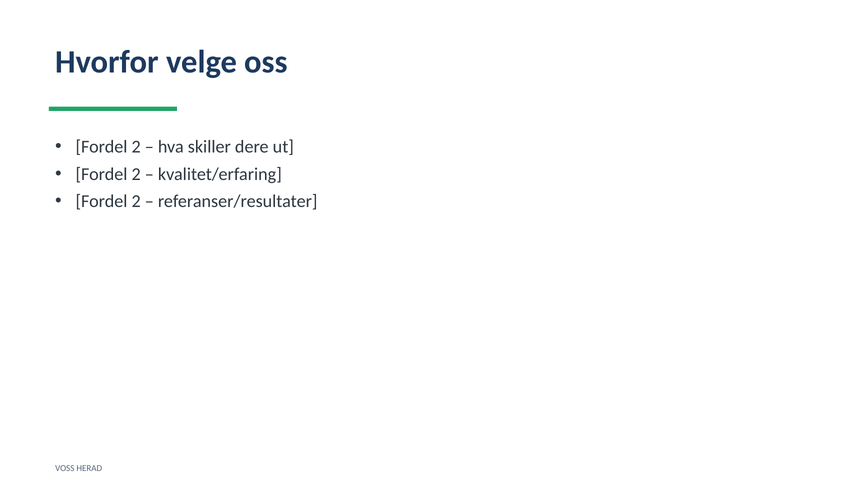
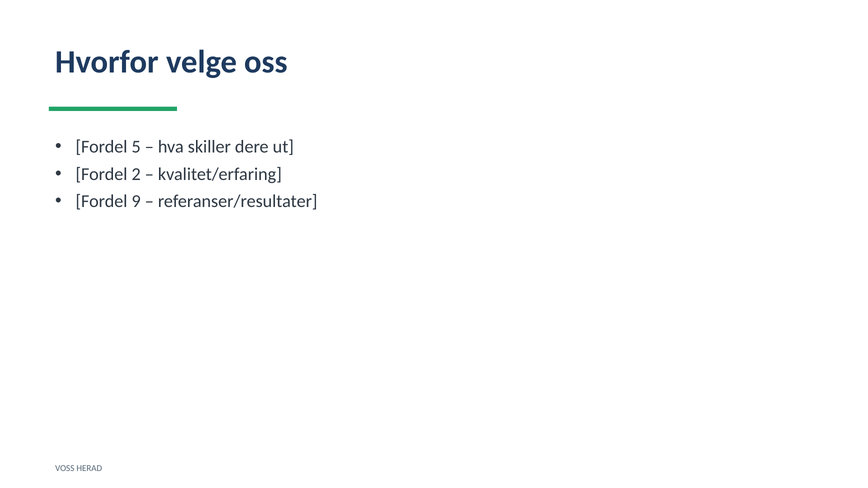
2: 2 -> 5 (136, 147)
2: 2 -> 9 (136, 201)
